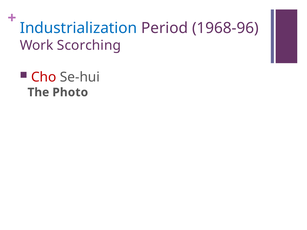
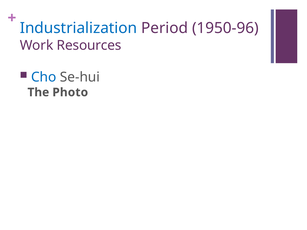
1968-96: 1968-96 -> 1950-96 (225, 28)
Scorching: Scorching -> Resources (89, 45)
Cho colour: red -> blue (44, 77)
